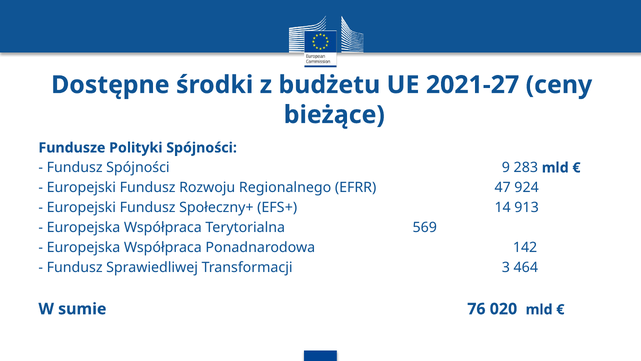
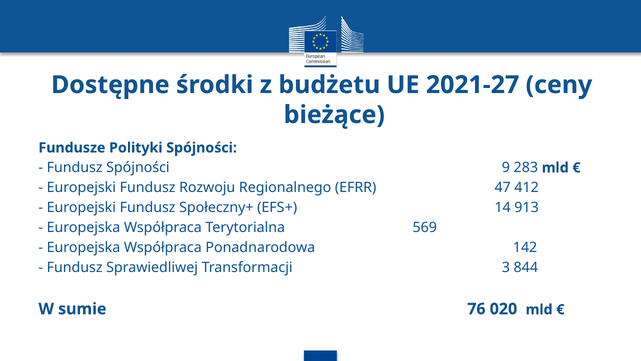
924: 924 -> 412 (527, 187)
464: 464 -> 844 (526, 267)
